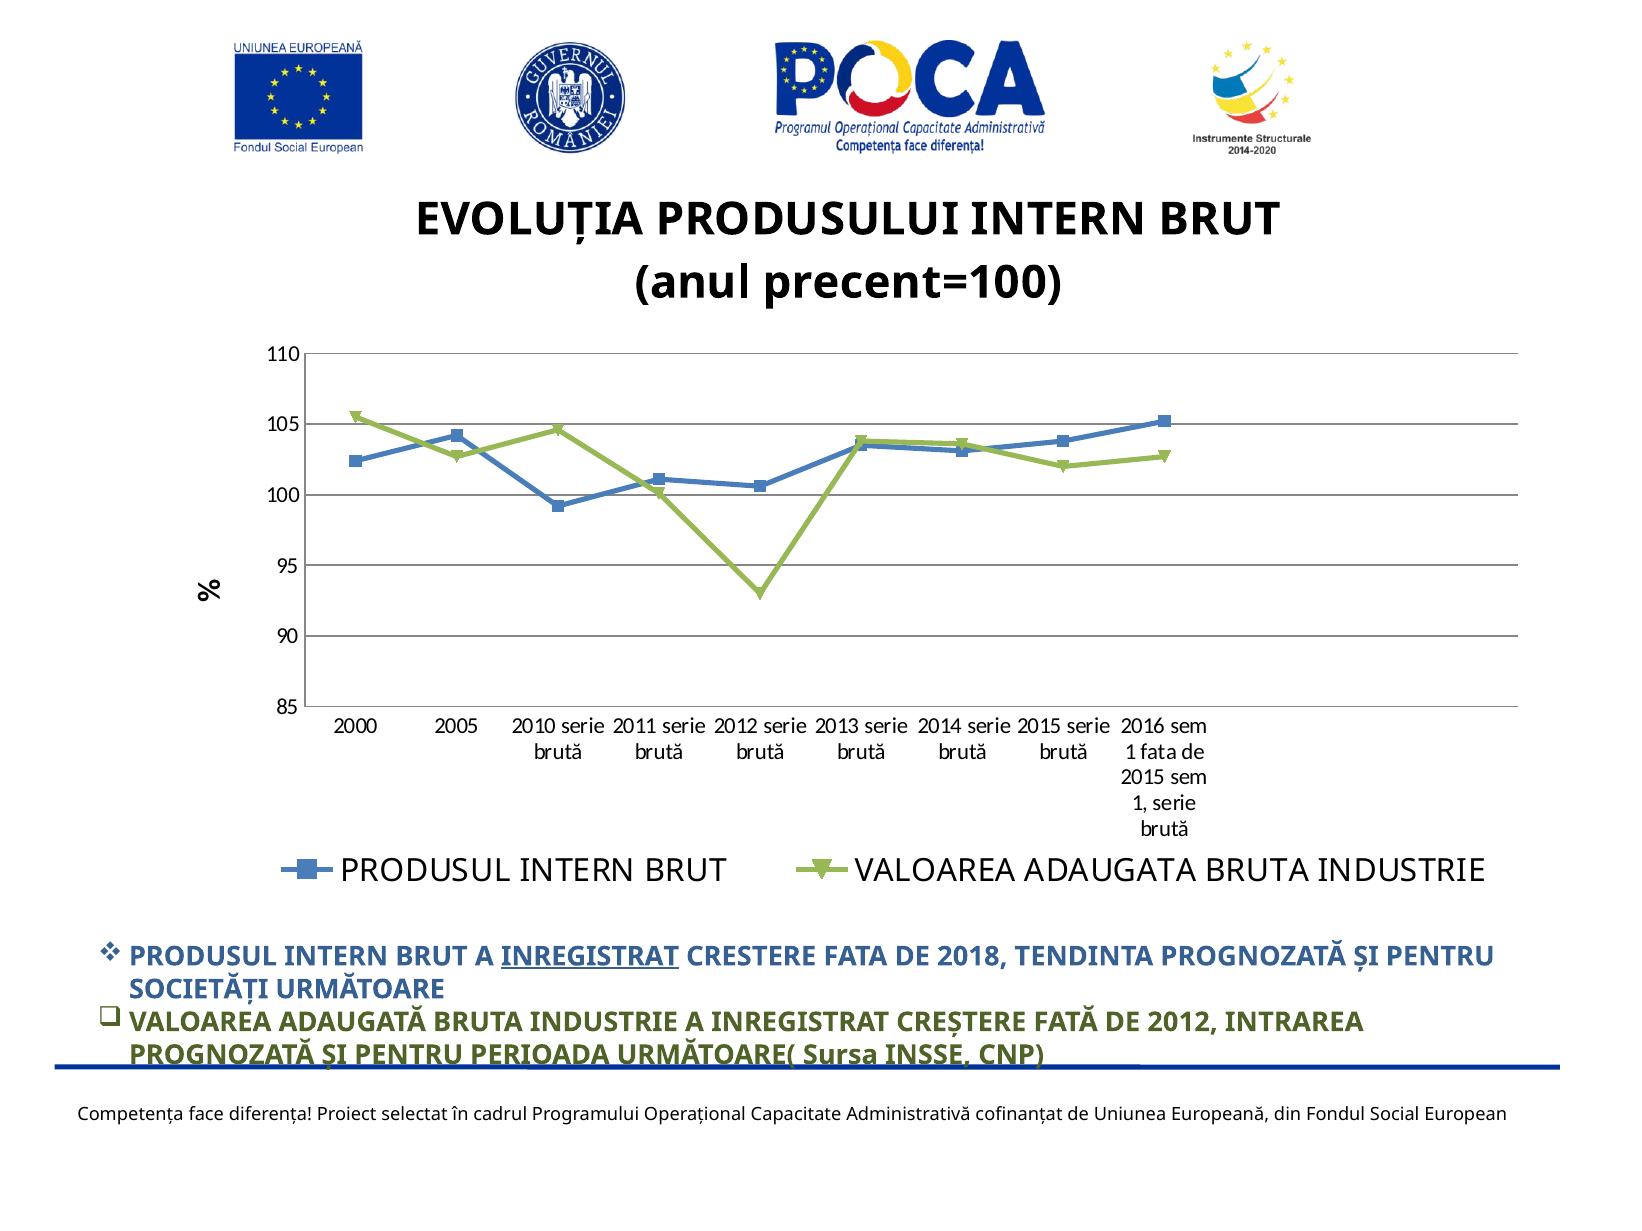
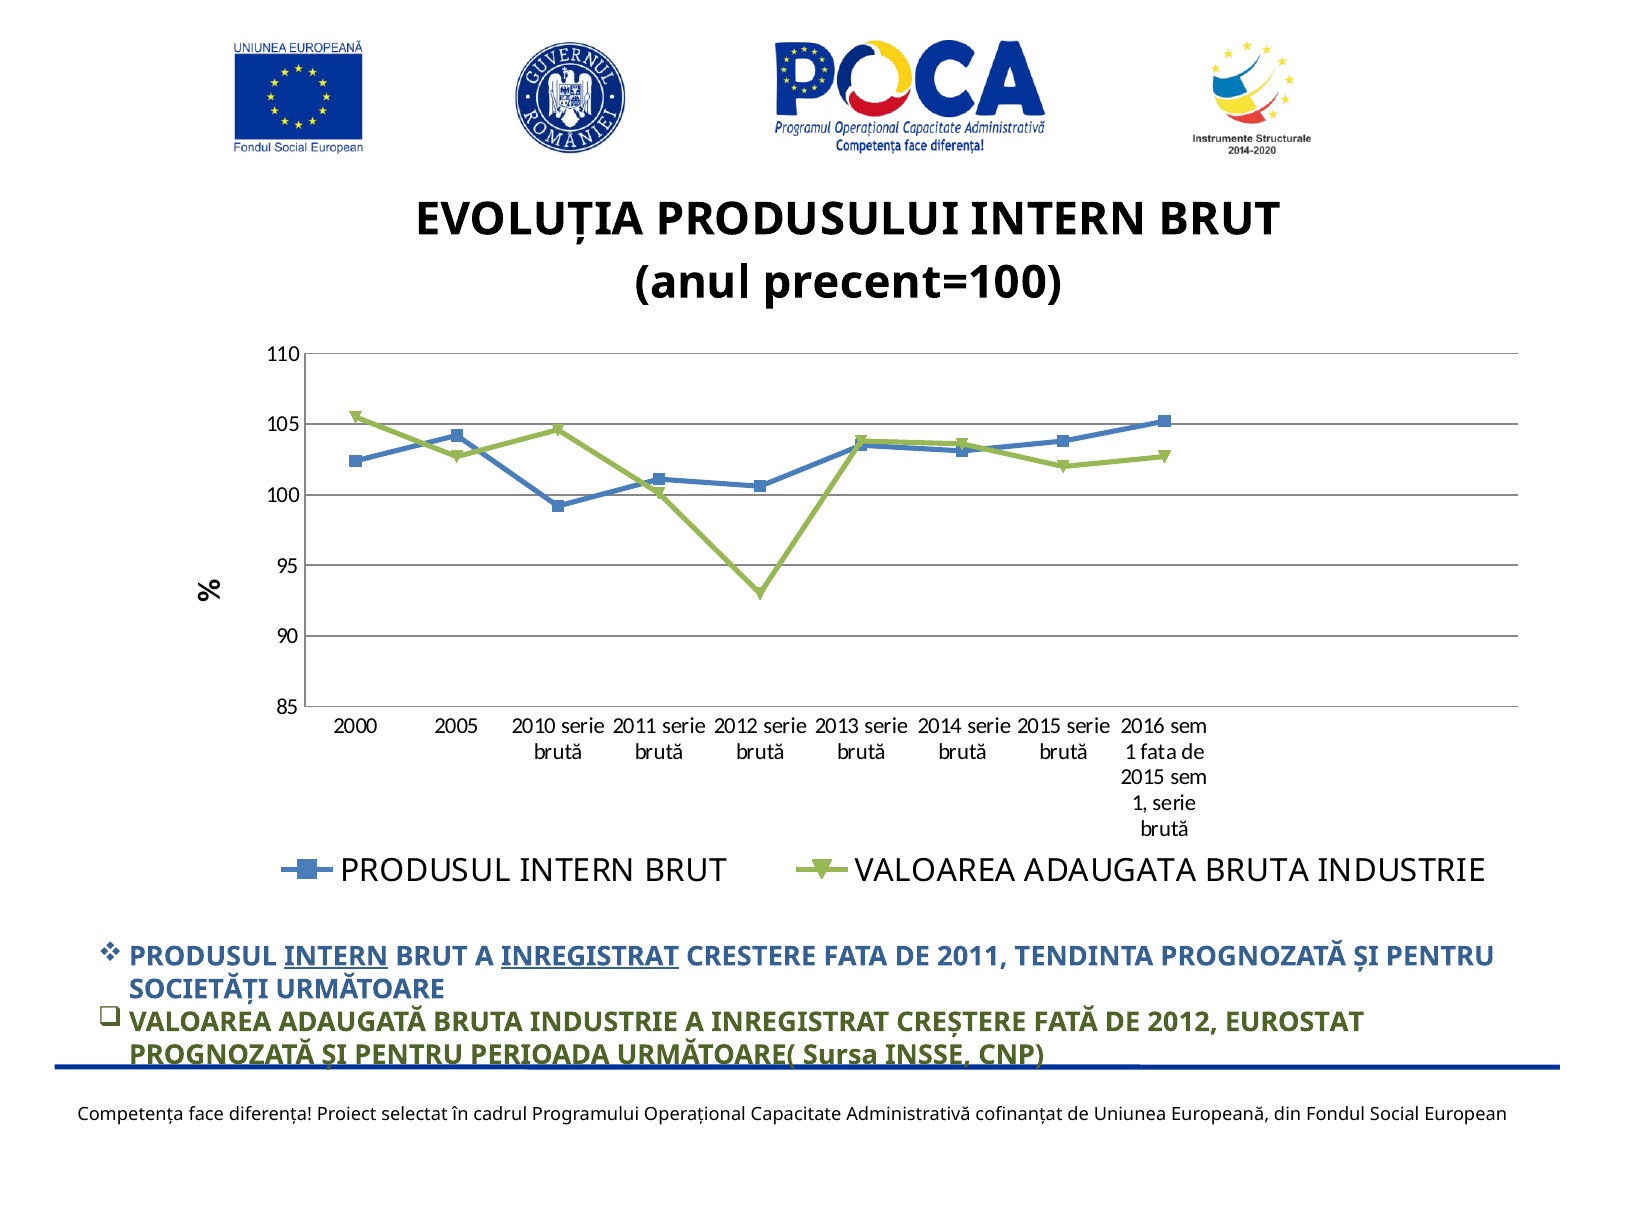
INTERN underline: none -> present (336, 957)
DE 2018: 2018 -> 2011 (972, 957)
INTRAREA: INTRAREA -> EUROSTAT (1294, 1023)
